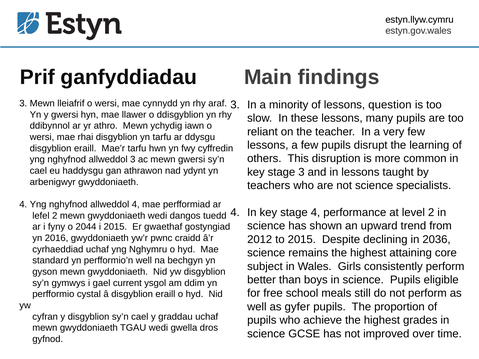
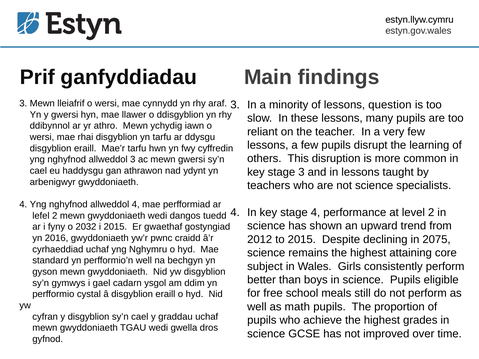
2044: 2044 -> 2032 (86, 227)
2036: 2036 -> 2075 (437, 240)
current: current -> cadarn (127, 283)
gyfer: gyfer -> math (297, 307)
